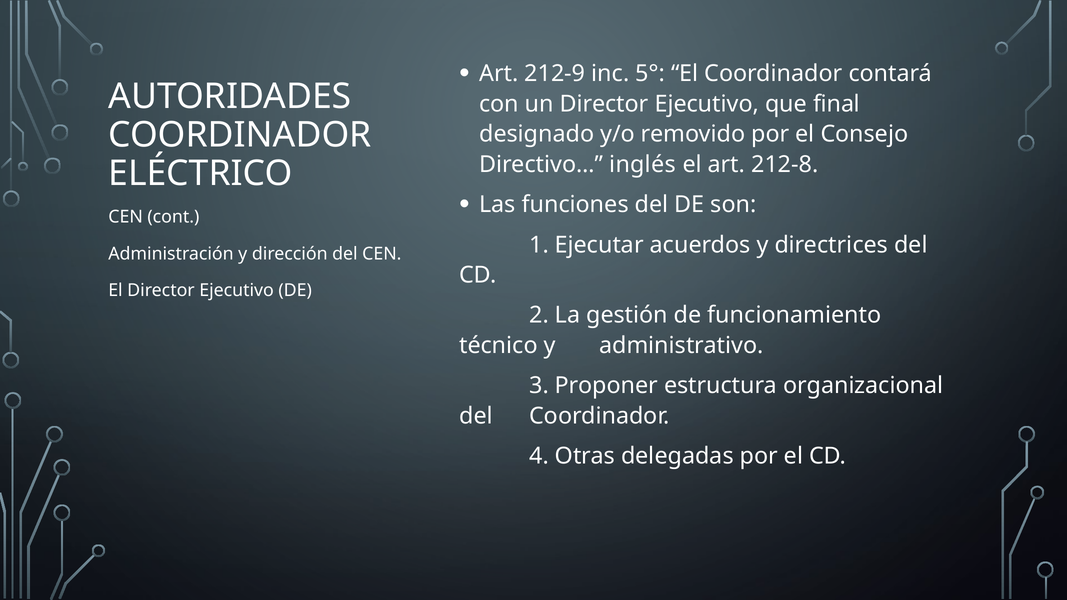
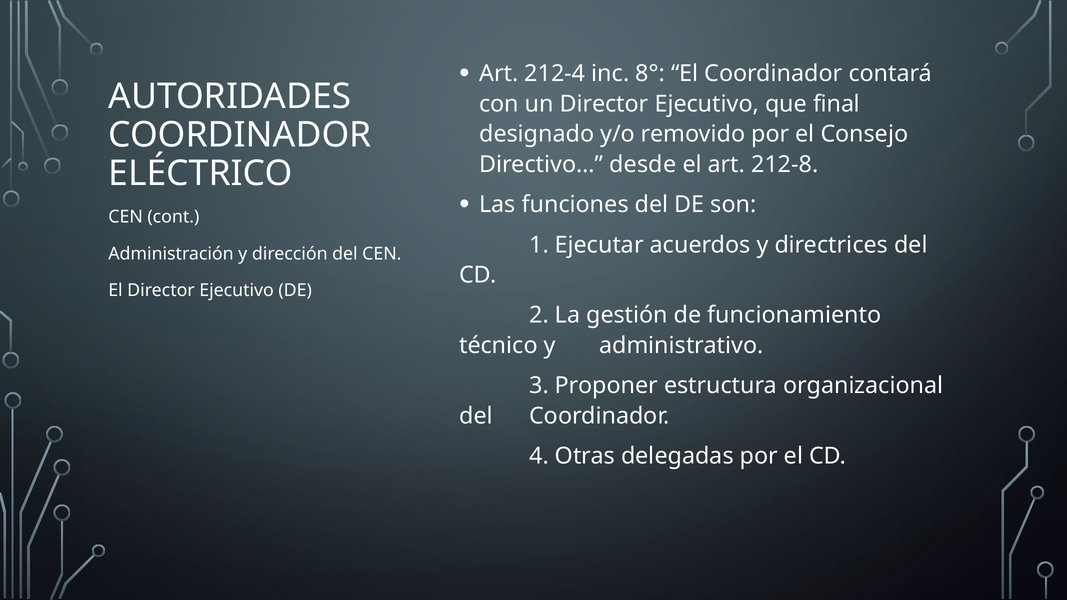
212-9: 212-9 -> 212-4 (555, 74)
5°: 5° -> 8° (650, 74)
inglés: inglés -> desde (643, 164)
